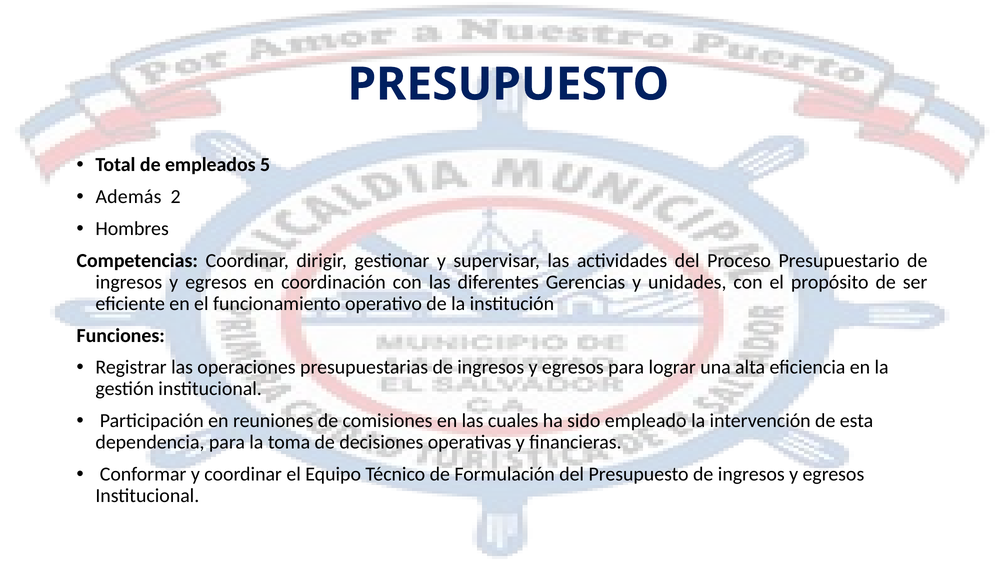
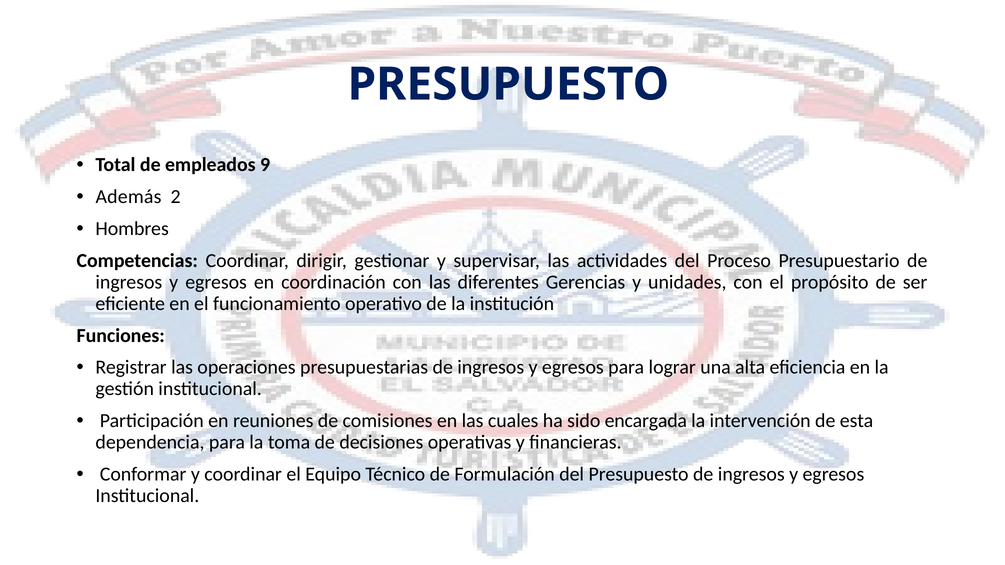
5: 5 -> 9 (265, 165)
empleado: empleado -> encargada (646, 421)
